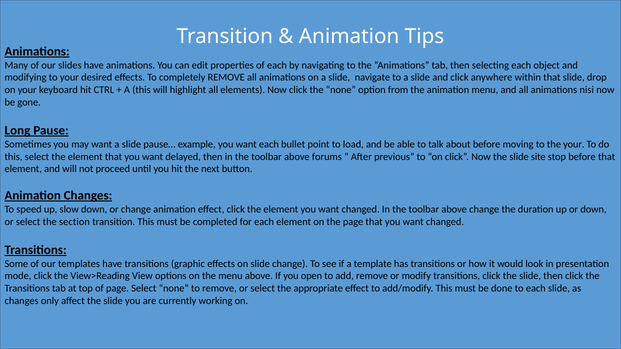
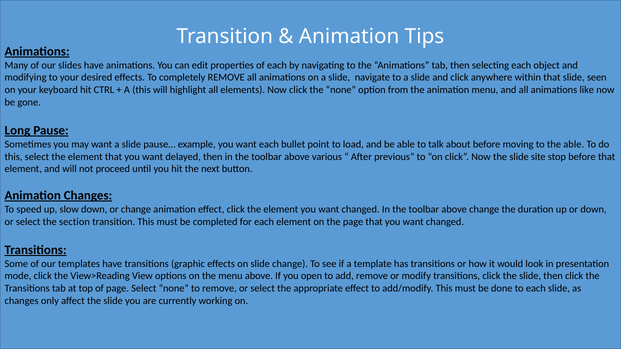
drop: drop -> seen (597, 78)
nisi: nisi -> like (587, 90)
the your: your -> able (574, 144)
forums: forums -> various (327, 157)
